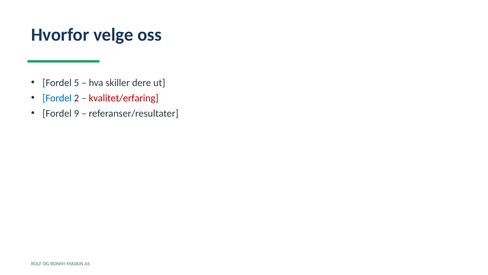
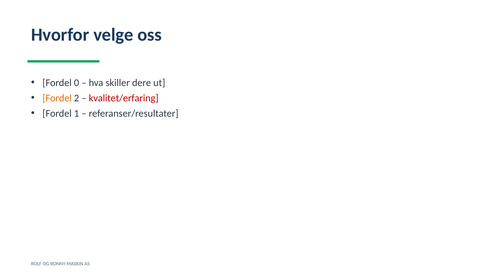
5: 5 -> 0 (77, 83)
Fordel colour: blue -> orange (57, 98)
9: 9 -> 1 (77, 113)
